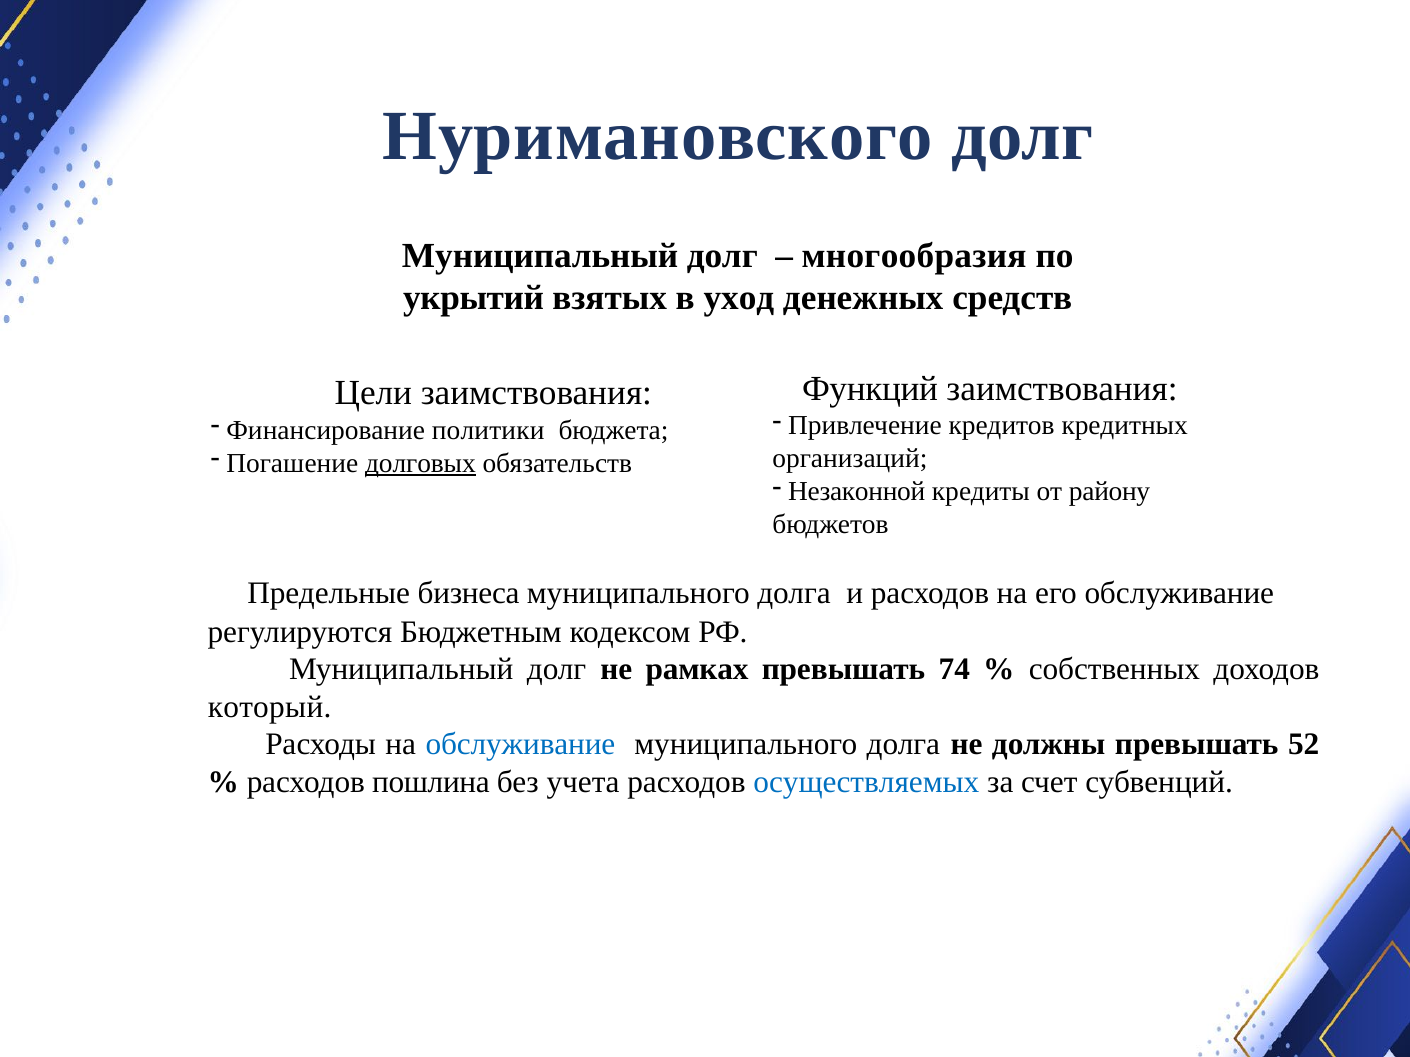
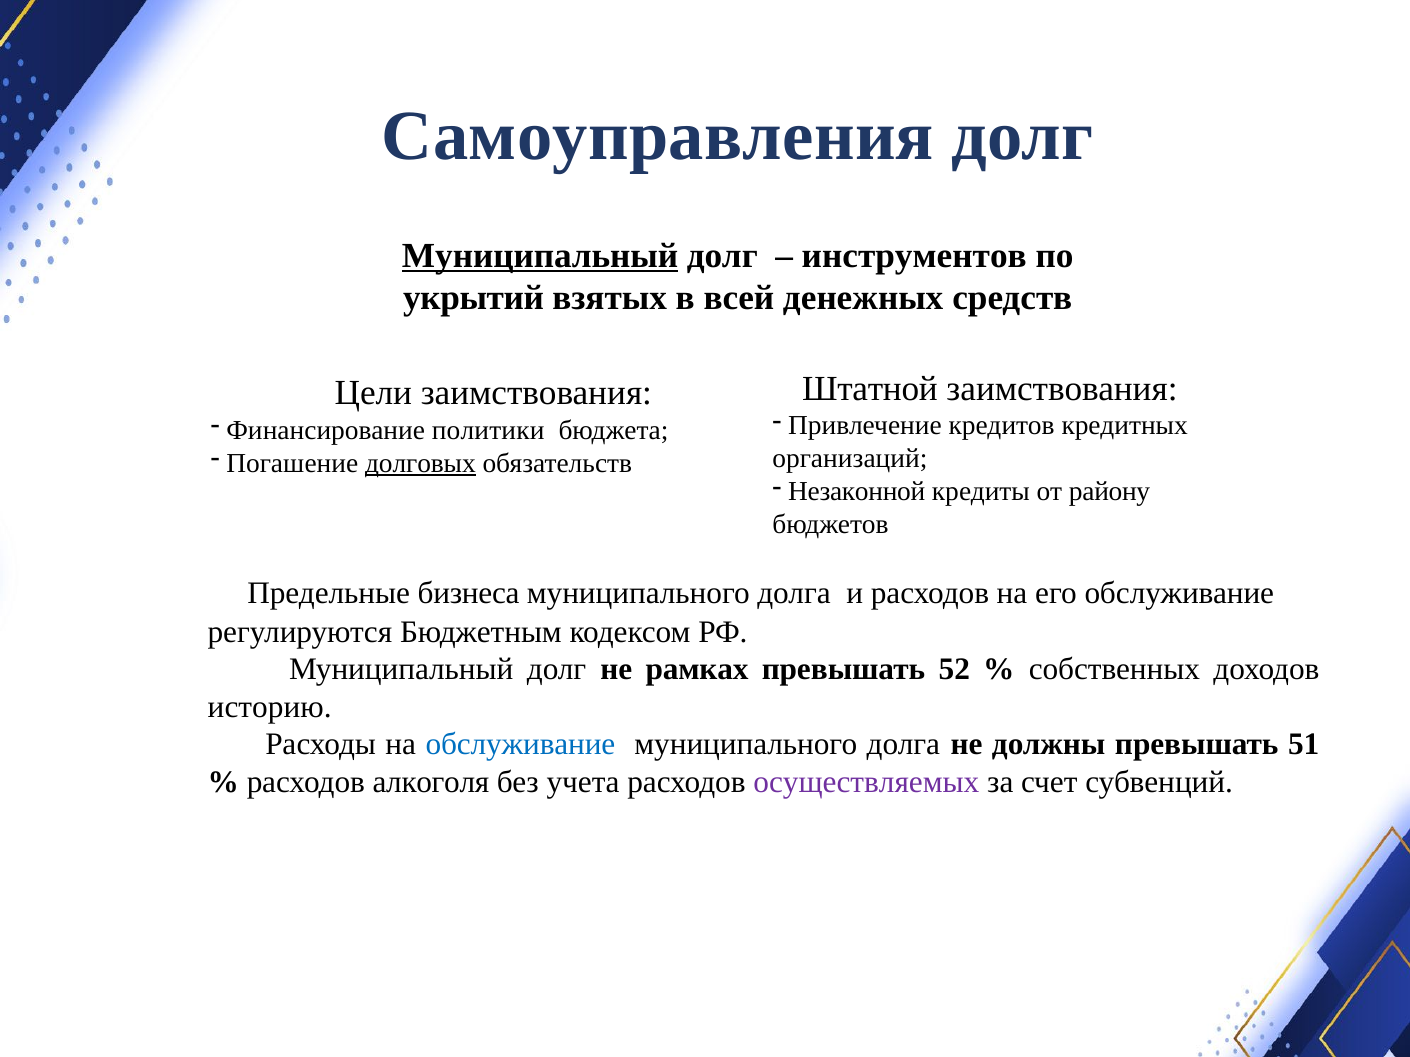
Нуримановского: Нуримановского -> Самоуправления (658, 136)
Муниципальный underline: none -> present (540, 256)
многообразия: многообразия -> инструментов (914, 256)
уход: уход -> всей (739, 298)
Функций: Функций -> Штатной (870, 389)
74: 74 -> 52 (954, 670)
который: который -> историю (270, 707)
52: 52 -> 51 (1304, 745)
пошлина: пошлина -> алкоголя (431, 782)
осуществляемых colour: blue -> purple (866, 782)
